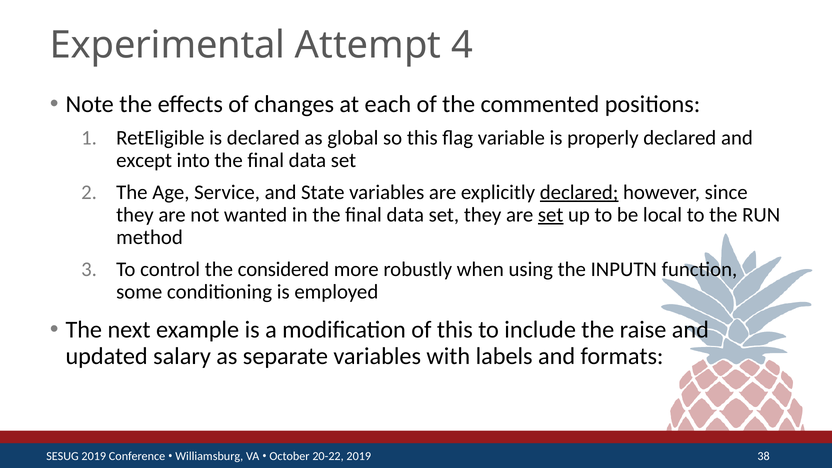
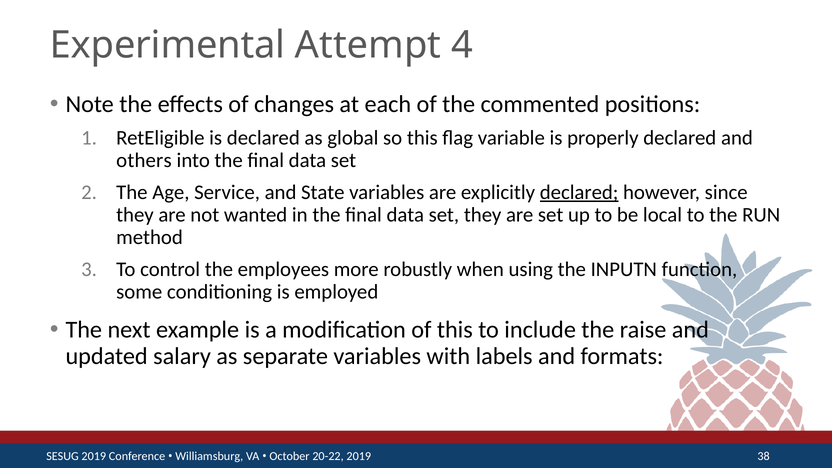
except: except -> others (144, 160)
set underline: present -> none (551, 215)
considered: considered -> employees (283, 269)
